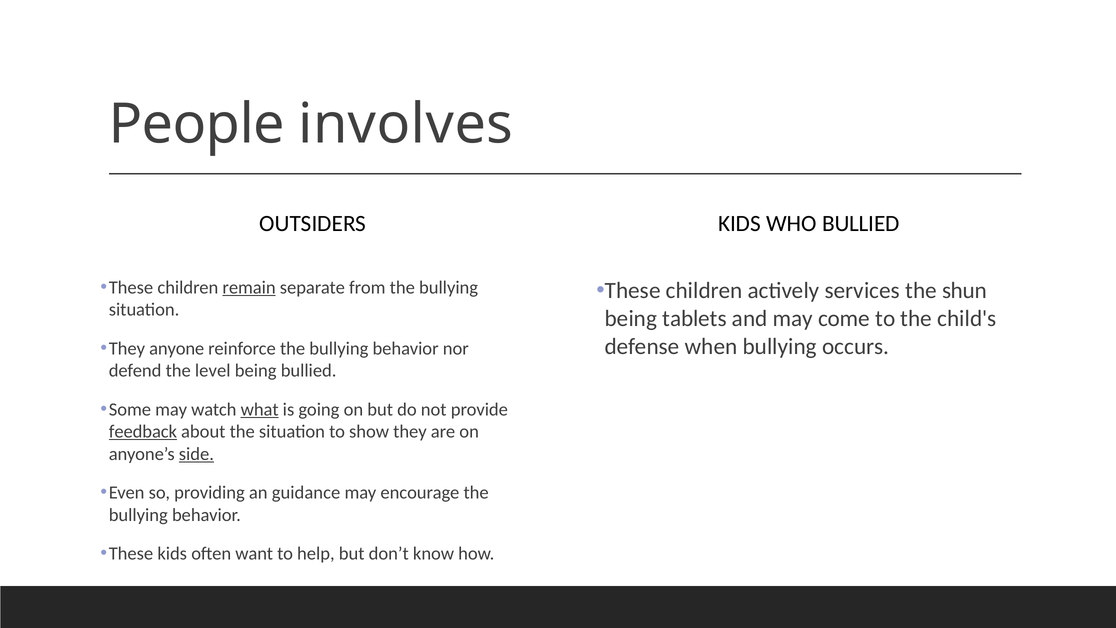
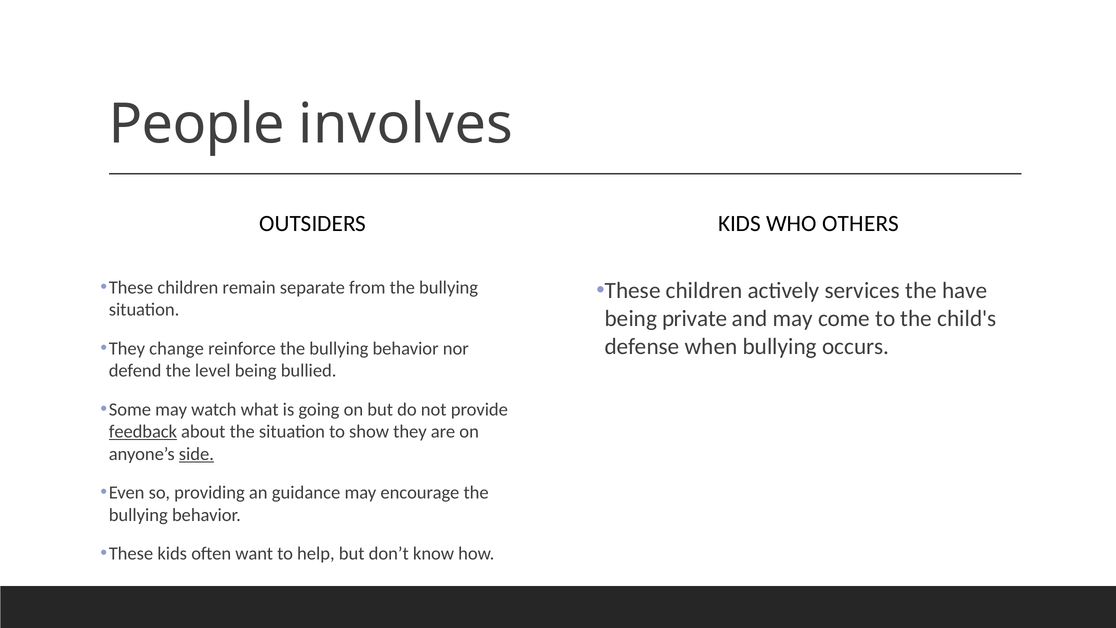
WHO BULLIED: BULLIED -> OTHERS (861, 224)
remain underline: present -> none (249, 287)
shun: shun -> have (965, 291)
tablets: tablets -> private (695, 319)
anyone: anyone -> change (177, 348)
what underline: present -> none (260, 409)
